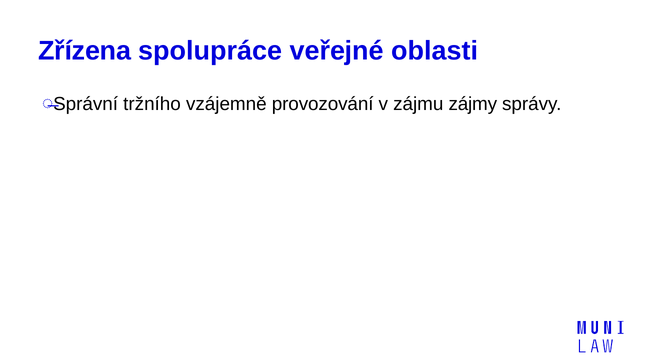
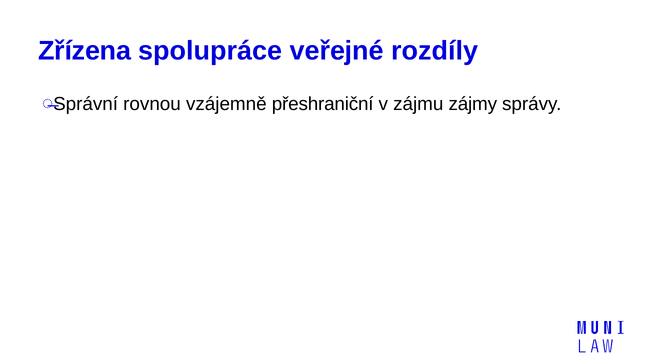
oblasti: oblasti -> rozdíly (435, 51)
tržního: tržního -> rovnou (152, 104)
provozování: provozování -> přeshraniční (323, 104)
